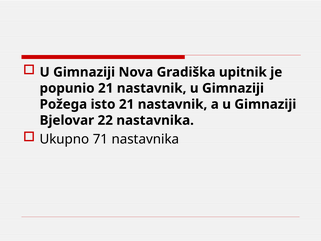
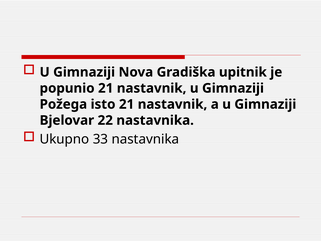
71: 71 -> 33 (100, 139)
